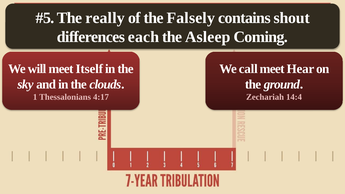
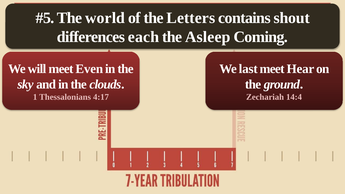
really: really -> world (105, 18)
Falsely: Falsely -> Letters (191, 18)
Itself: Itself -> Even (89, 69)
call: call -> last (248, 69)
